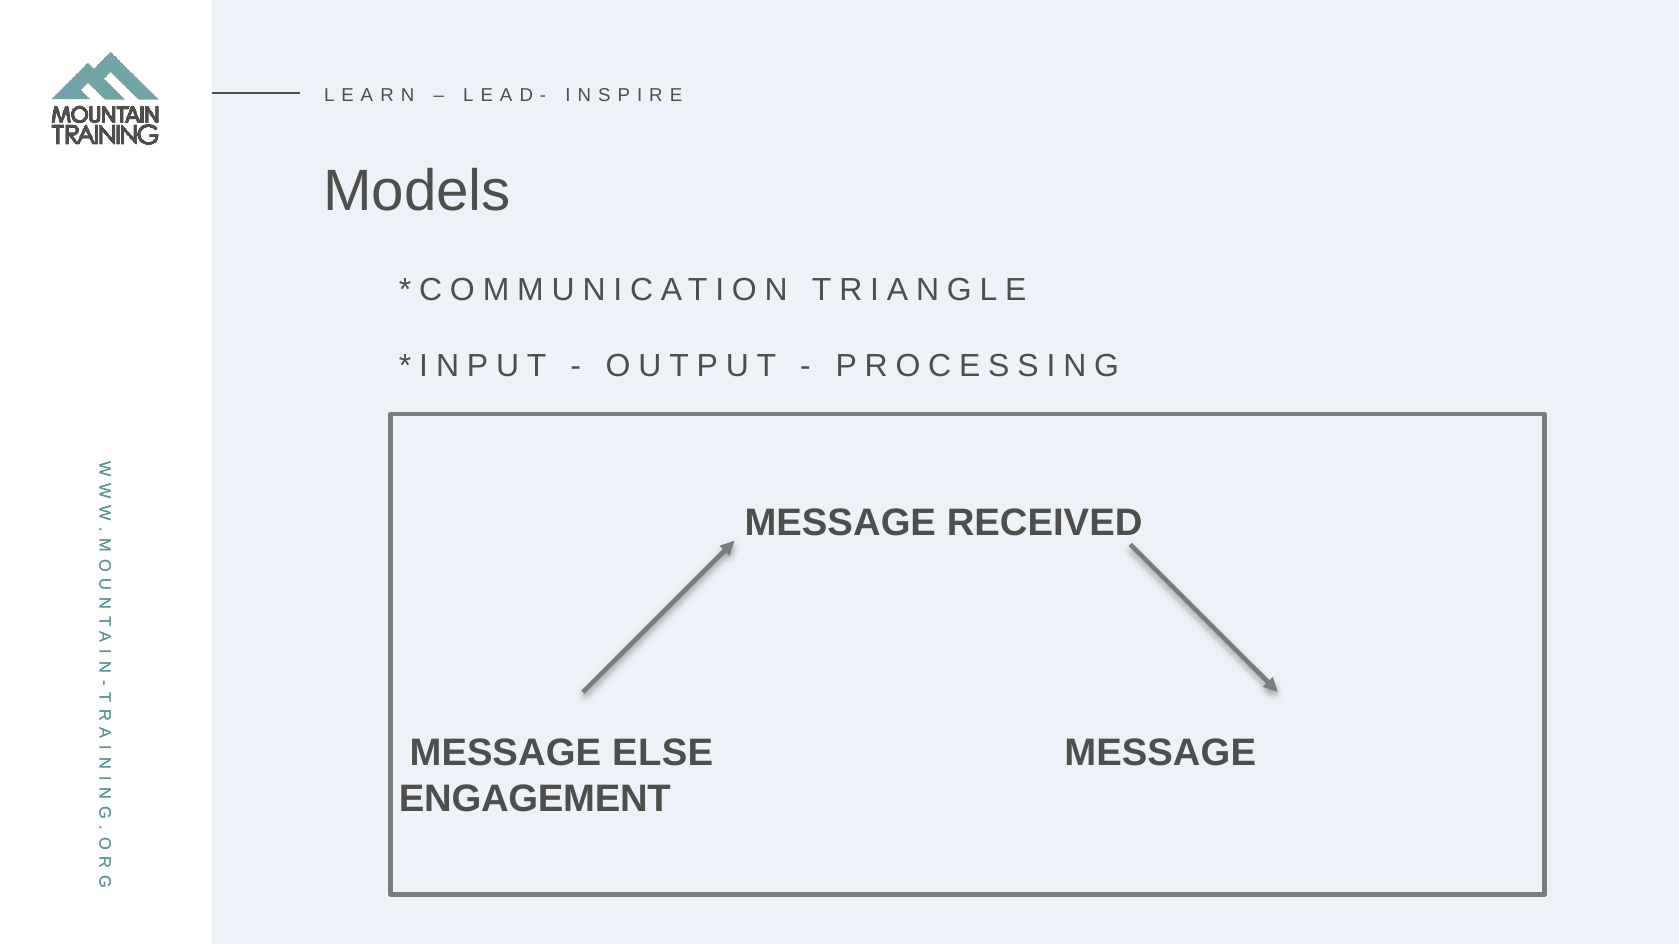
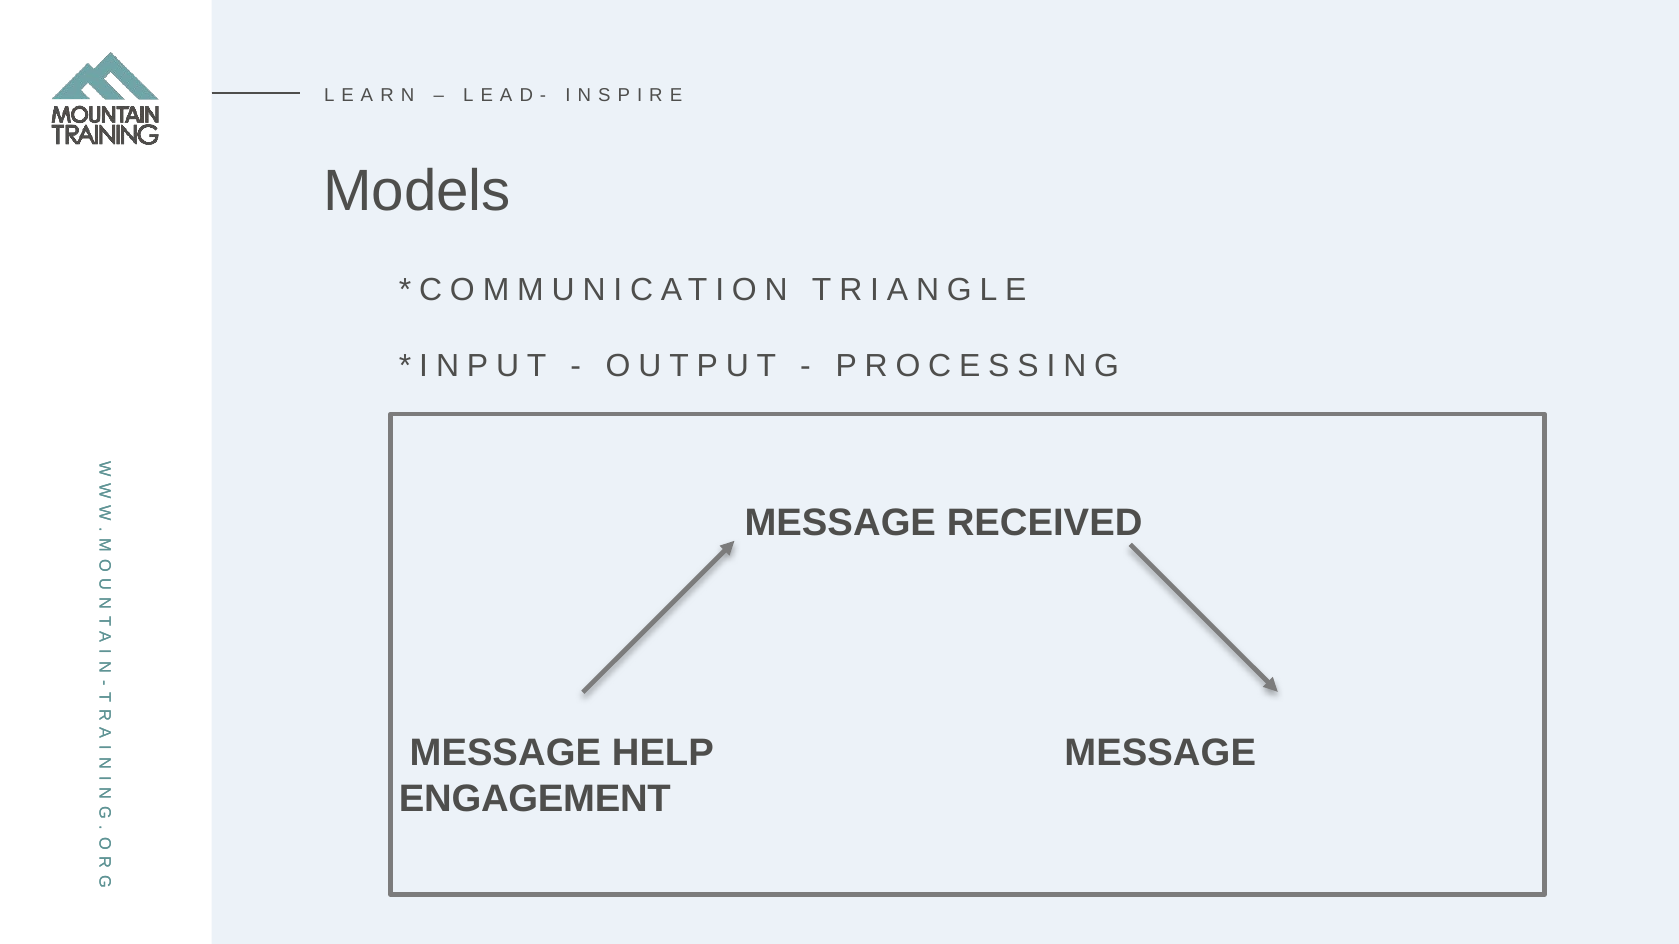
ELSE: ELSE -> HELP (663, 753)
